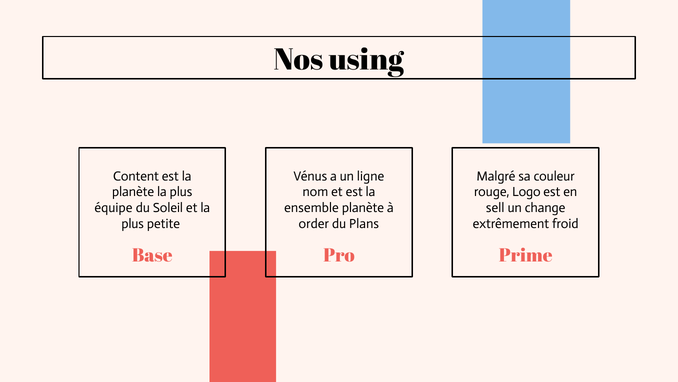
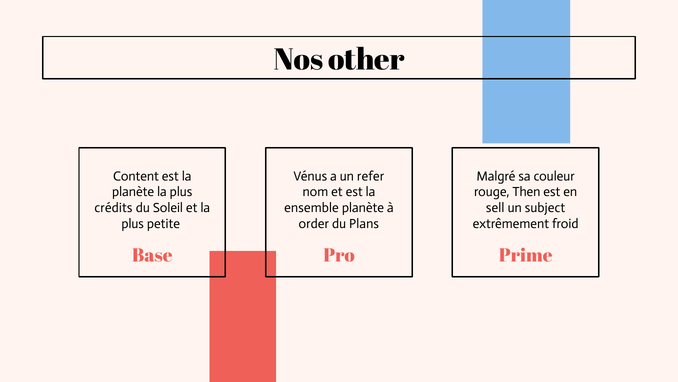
using: using -> other (366, 60)
ligne: ligne -> refer (371, 176)
Logo: Logo -> Then (526, 192)
équipe: équipe -> crédits (113, 208)
change: change -> subject (545, 208)
